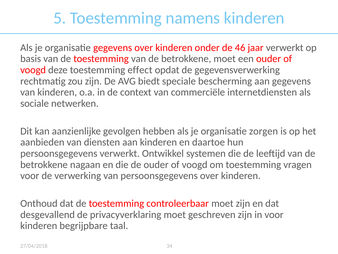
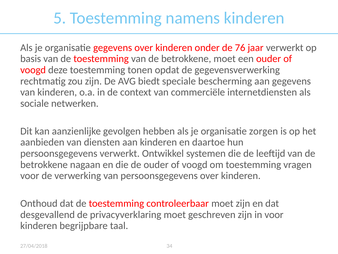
46: 46 -> 76 (240, 48)
effect: effect -> tonen (140, 70)
